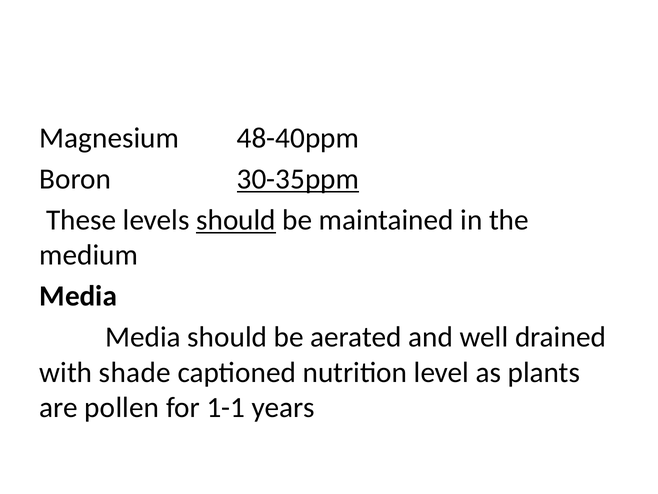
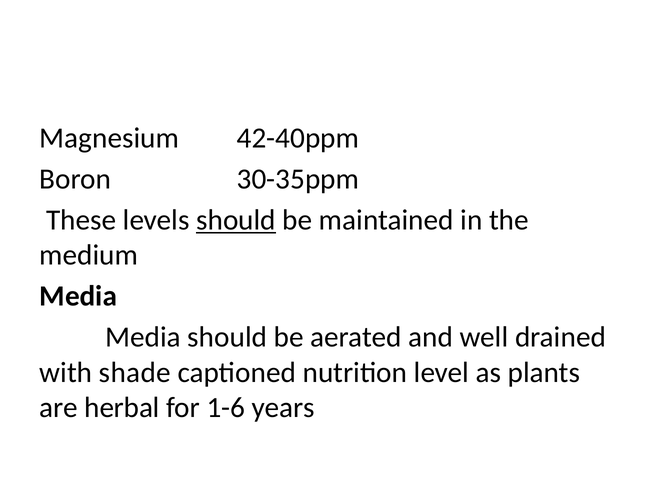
48-40ppm: 48-40ppm -> 42-40ppm (298, 138)
30-35ppm underline: present -> none (298, 179)
pollen: pollen -> herbal (122, 407)
1-1: 1-1 -> 1-6 (226, 407)
